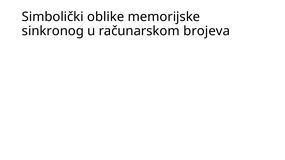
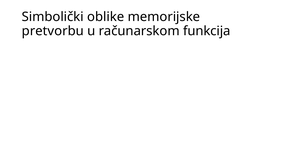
sinkronog: sinkronog -> pretvorbu (53, 31)
brojeva: brojeva -> funkcija (207, 31)
